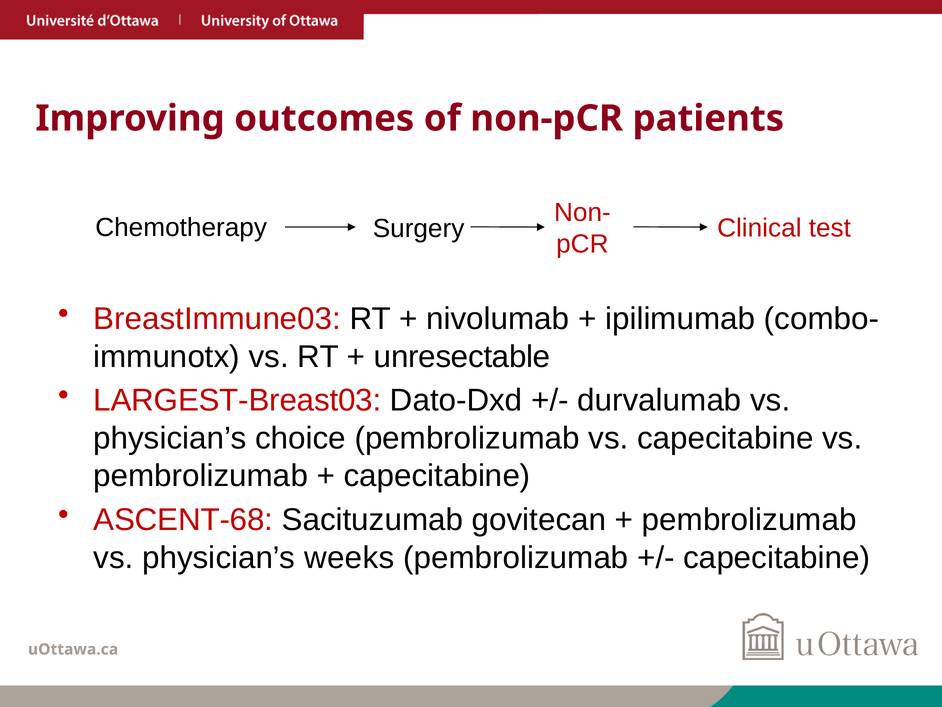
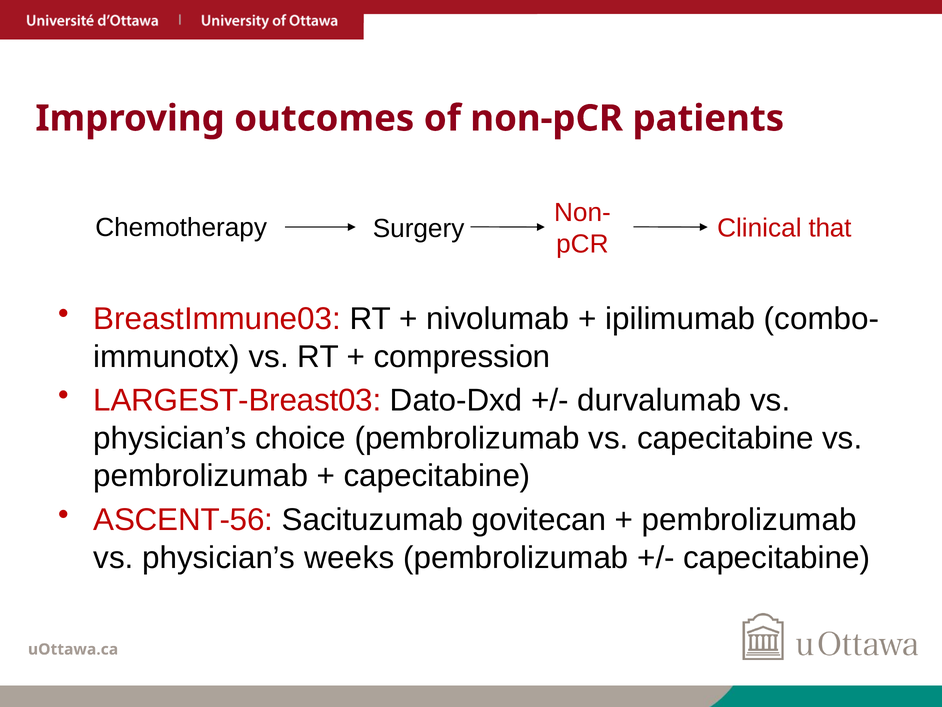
test: test -> that (830, 228)
unresectable: unresectable -> compression (462, 356)
ASCENT-68: ASCENT-68 -> ASCENT-56 (183, 520)
